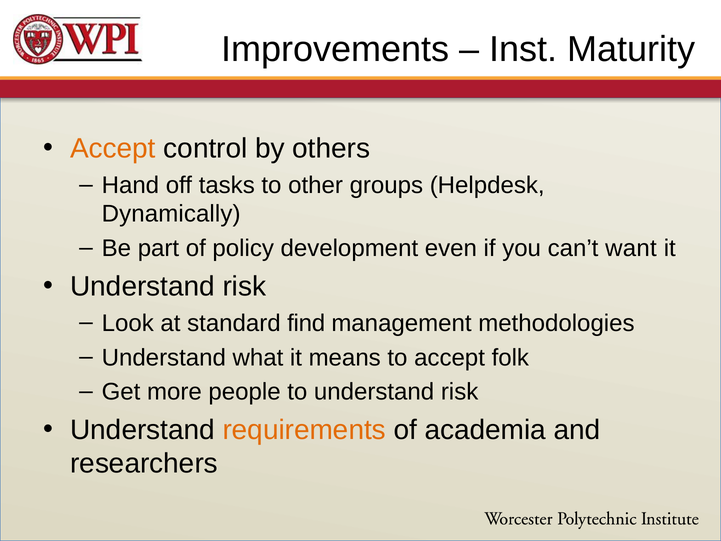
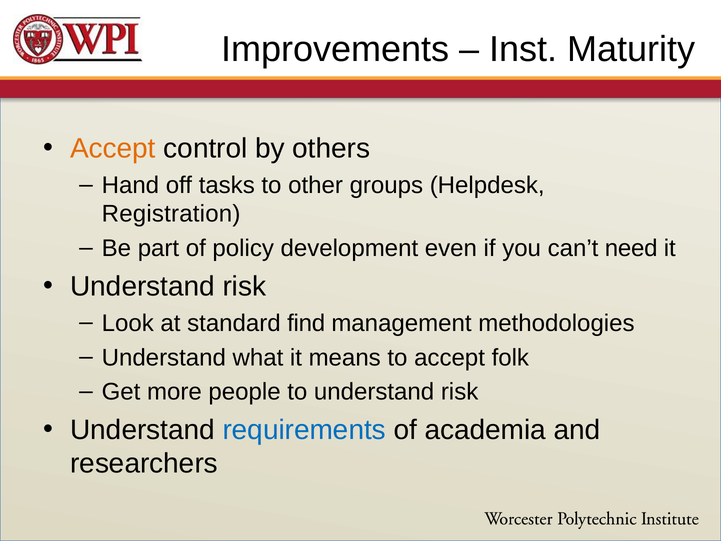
Dynamically: Dynamically -> Registration (171, 214)
want: want -> need (631, 248)
requirements colour: orange -> blue (304, 430)
